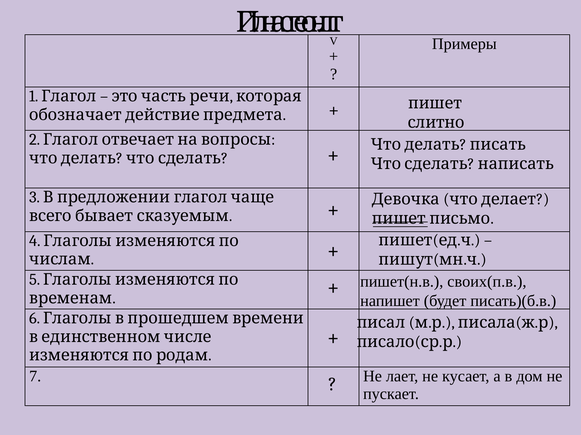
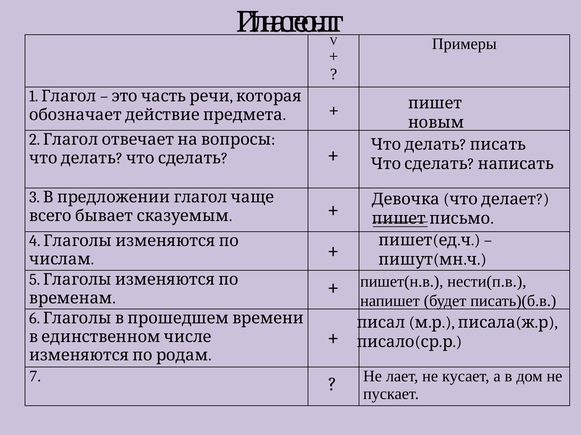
слитно: слитно -> новым (436, 123)
своих(п.в: своих(п.в -> нести(п.в (487, 282)
